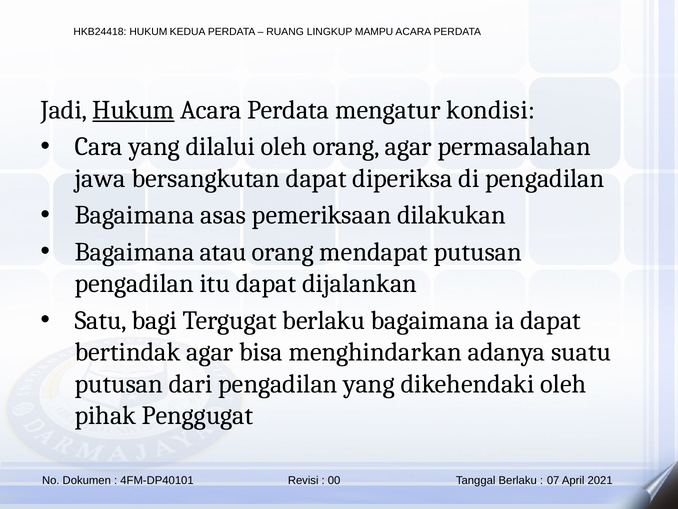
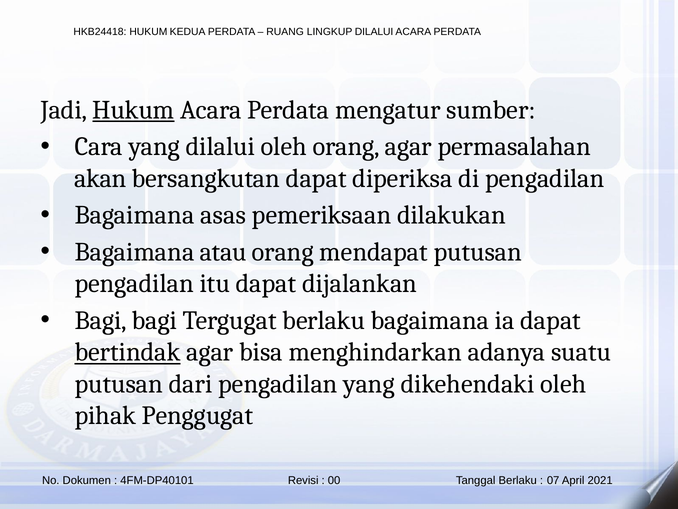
MAMPU: MAMPU -> DILALUI (374, 32)
kondisi: kondisi -> sumber (491, 110)
jawa: jawa -> akan (100, 178)
Satu: Satu -> Bagi (101, 320)
bertindak underline: none -> present (128, 352)
